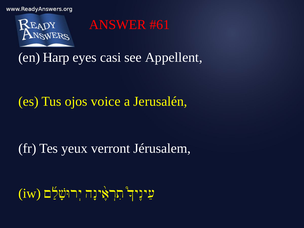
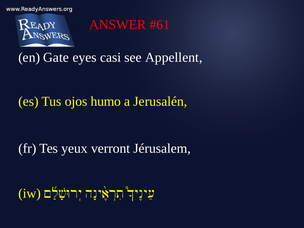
Harp: Harp -> Gate (56, 57)
voice: voice -> humo (106, 101)
